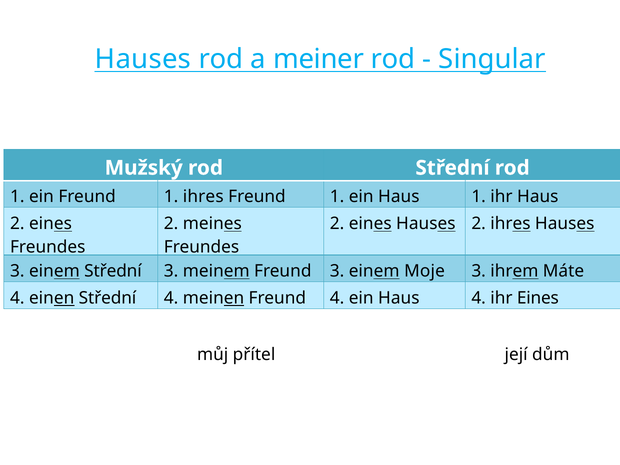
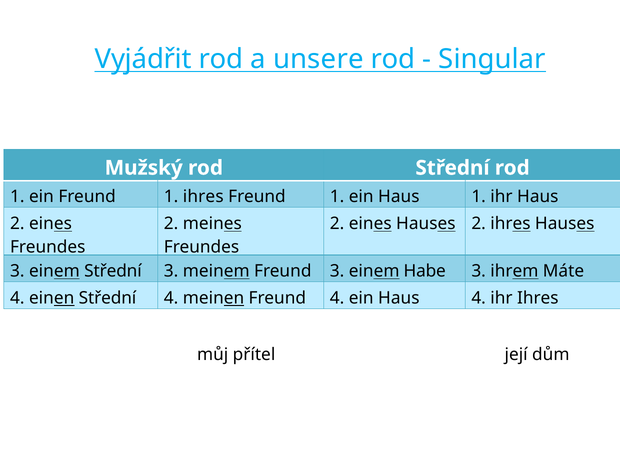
Hauses: Hauses -> Vyjádřit (143, 59)
meiner: meiner -> unsere (318, 59)
Moje: Moje -> Habe (425, 271)
ihr Eines: Eines -> Ihres (538, 298)
